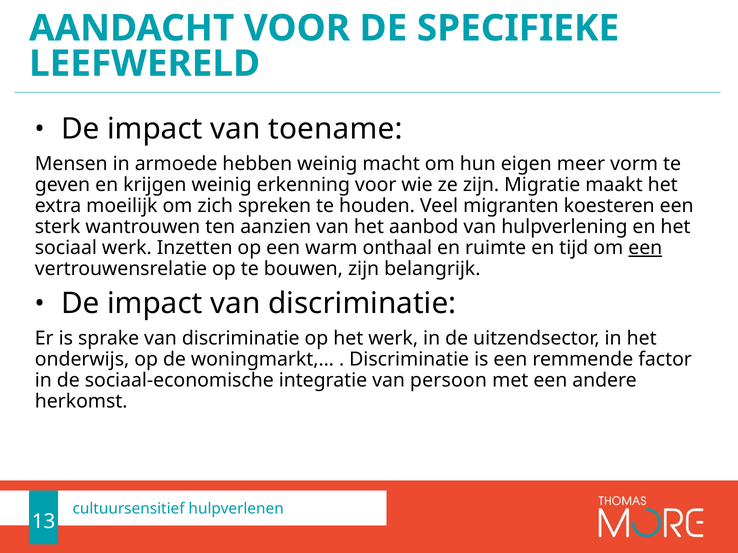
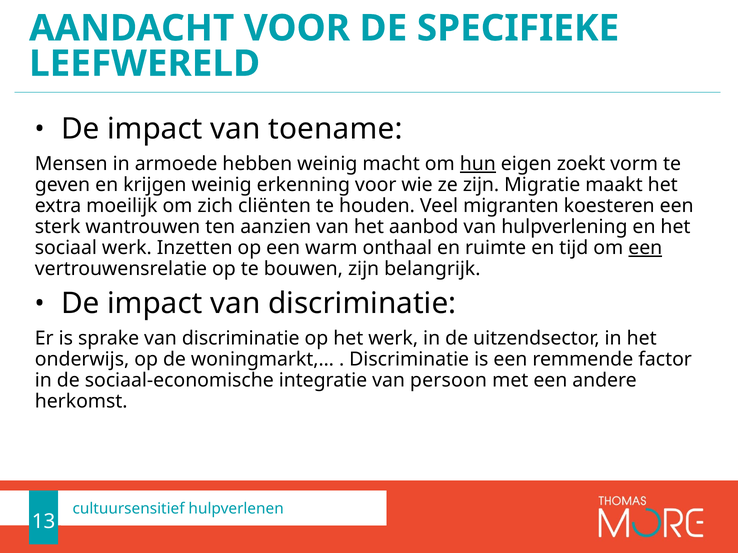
hun underline: none -> present (478, 164)
meer: meer -> zoekt (581, 164)
spreken: spreken -> cliënten (274, 206)
